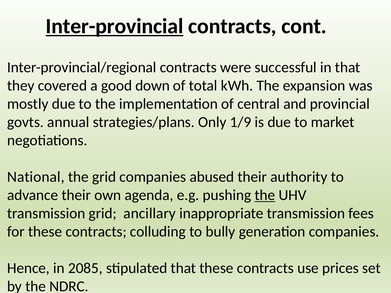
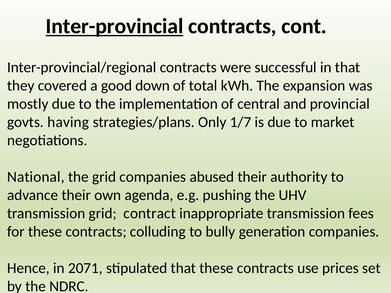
annual: annual -> having (68, 122)
1/9: 1/9 -> 1/7 (241, 122)
the underline: present -> none (265, 195)
ancillary: ancillary -> contract (150, 214)
2085: 2085 -> 2071 (85, 268)
